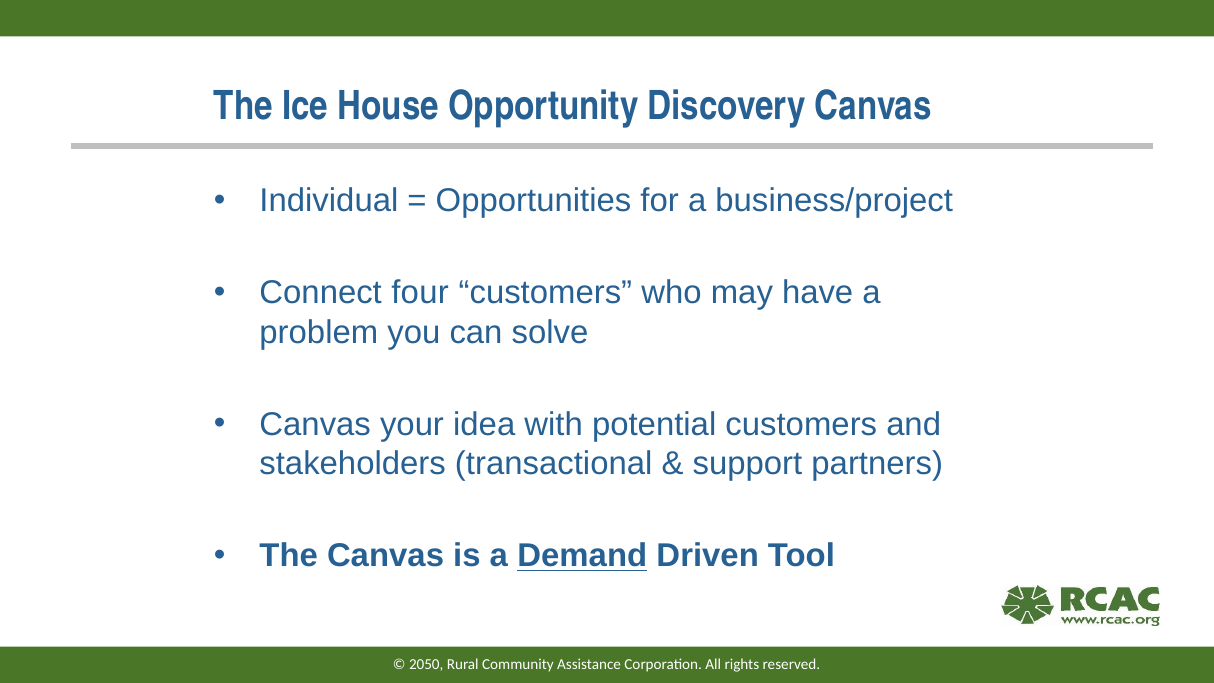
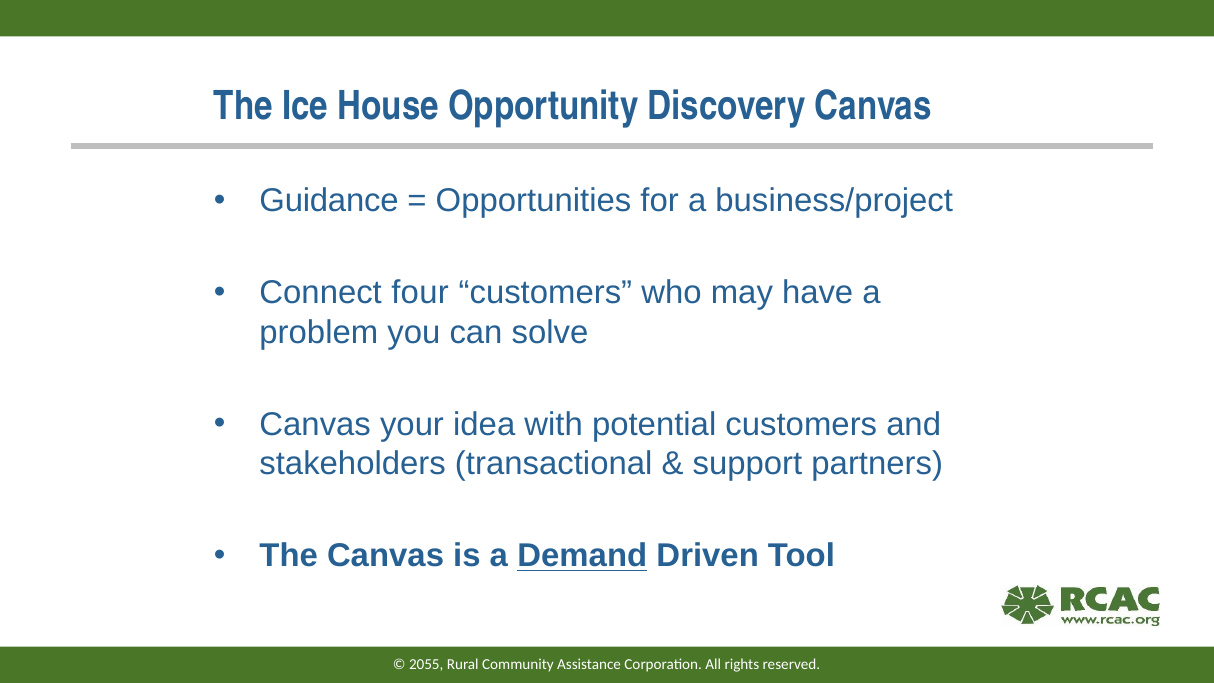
Individual: Individual -> Guidance (329, 201)
2050: 2050 -> 2055 (426, 664)
